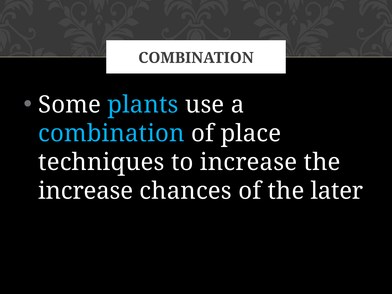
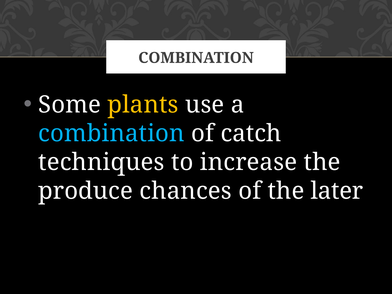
plants colour: light blue -> yellow (143, 105)
place: place -> catch (251, 133)
increase: increase -> produce (86, 191)
